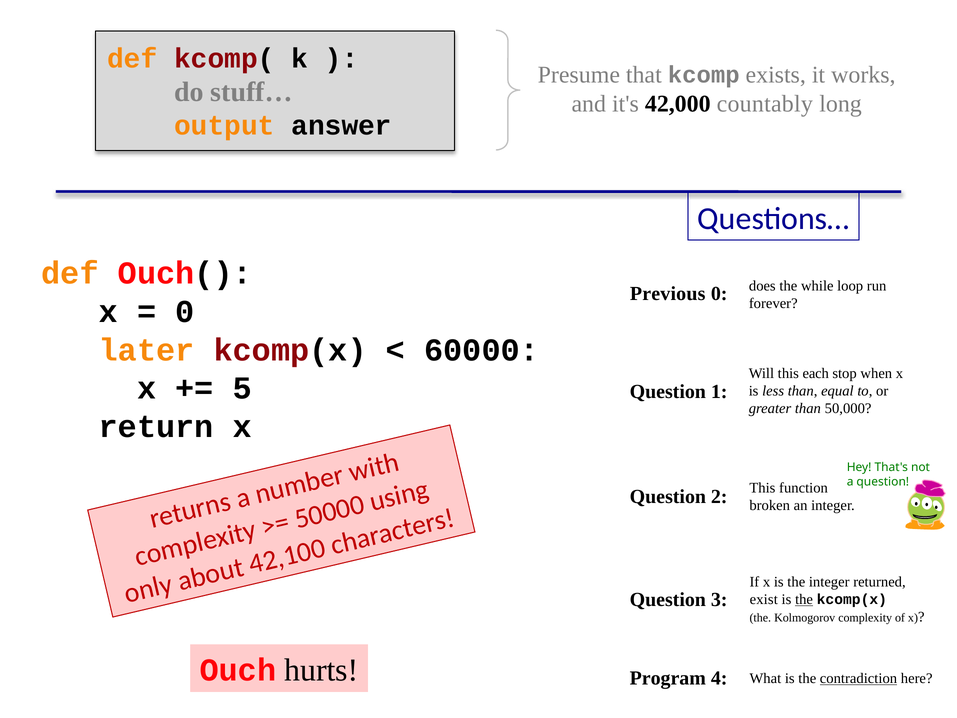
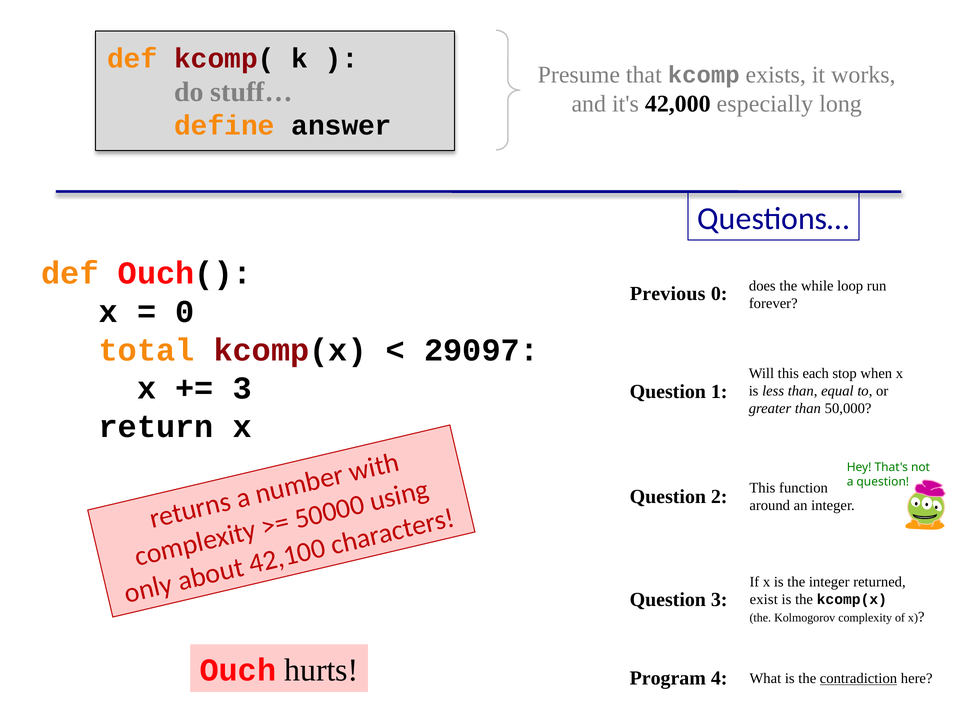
countably: countably -> especially (765, 104)
output: output -> define (224, 125)
later: later -> total (147, 350)
60000: 60000 -> 29097 (482, 350)
5: 5 -> 3 (242, 388)
broken: broken -> around (770, 505)
the underline: present -> none (804, 599)
